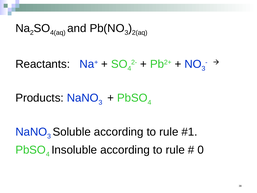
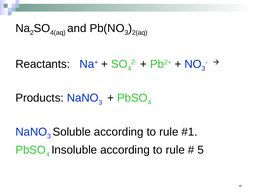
0: 0 -> 5 (201, 150)
